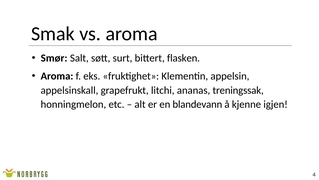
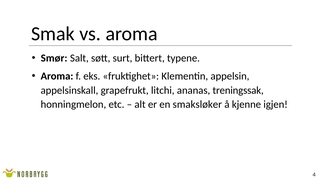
flasken: flasken -> typene (183, 58)
blandevann: blandevann -> smaksløker (197, 104)
